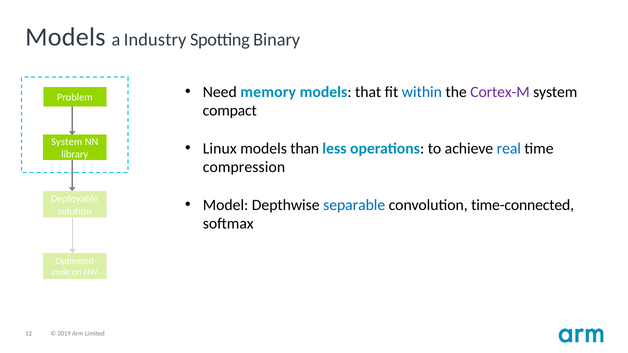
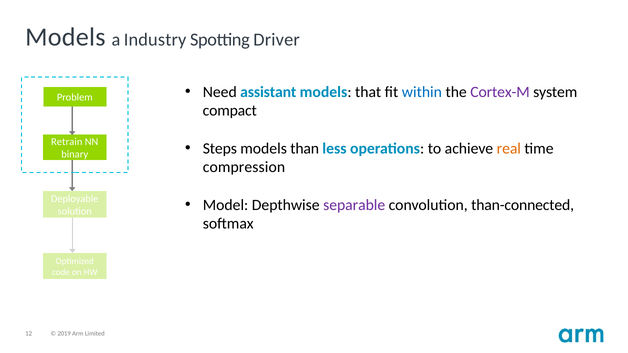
Binary: Binary -> Driver (277, 40)
memory: memory -> assistant (268, 92)
System: System -> Retrain (67, 142)
Linux: Linux -> Steps (220, 149)
real colour: blue -> orange (509, 149)
library: library -> binary (75, 154)
separable colour: blue -> purple (354, 205)
time-connected: time-connected -> than-connected (523, 205)
